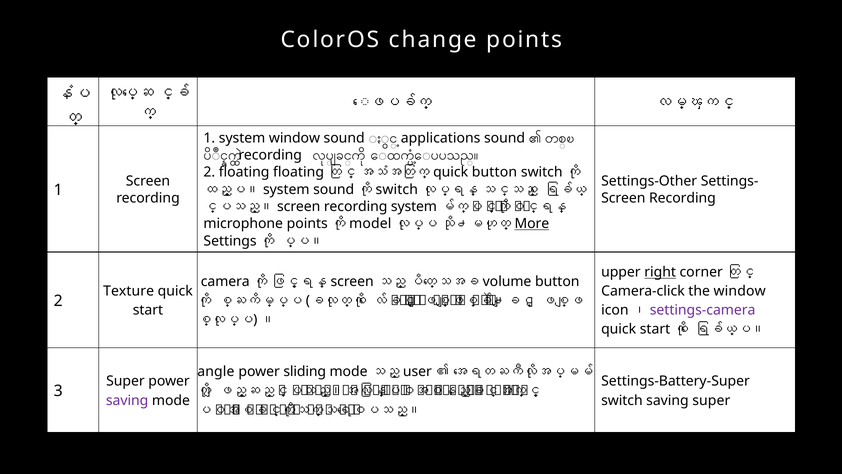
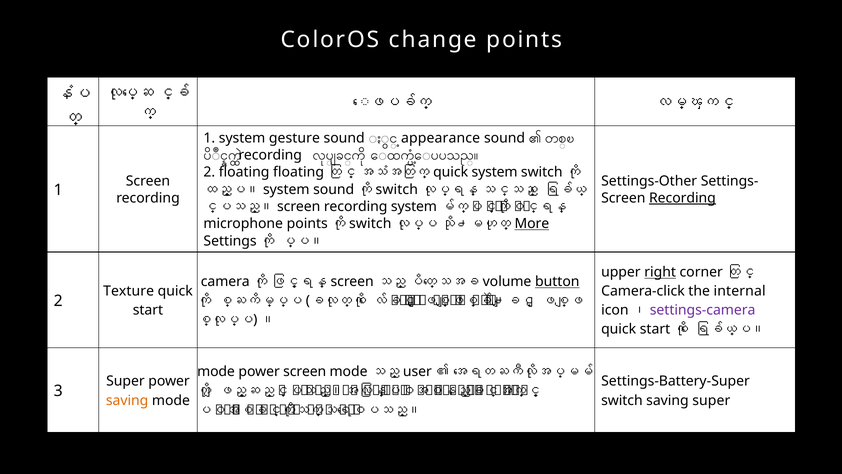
system window: window -> gesture (294, 138)
applications: applications -> appearance (441, 138)
quick button: button -> system (495, 172)
Recording underline: none -> present (682, 198)
model: model -> switch (370, 224)
button underline: none -> present (557, 281)
the window: window -> internal (740, 291)
angle: angle -> mode (216, 372)
power sliding: sliding -> screen (305, 372)
saving colour: purple -> orange (127, 400)
